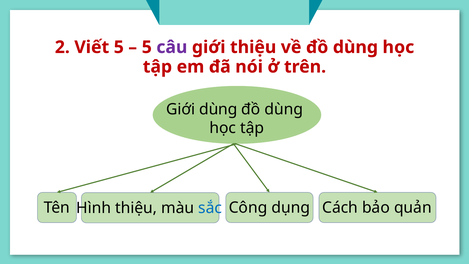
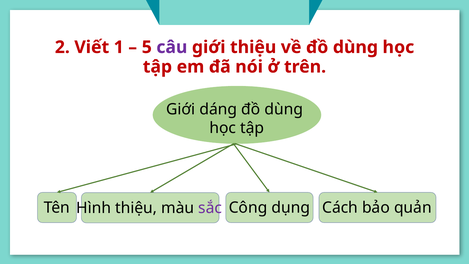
Viết 5: 5 -> 1 (119, 47)
Giới dùng: dùng -> dáng (218, 109)
sắc colour: blue -> purple (210, 208)
